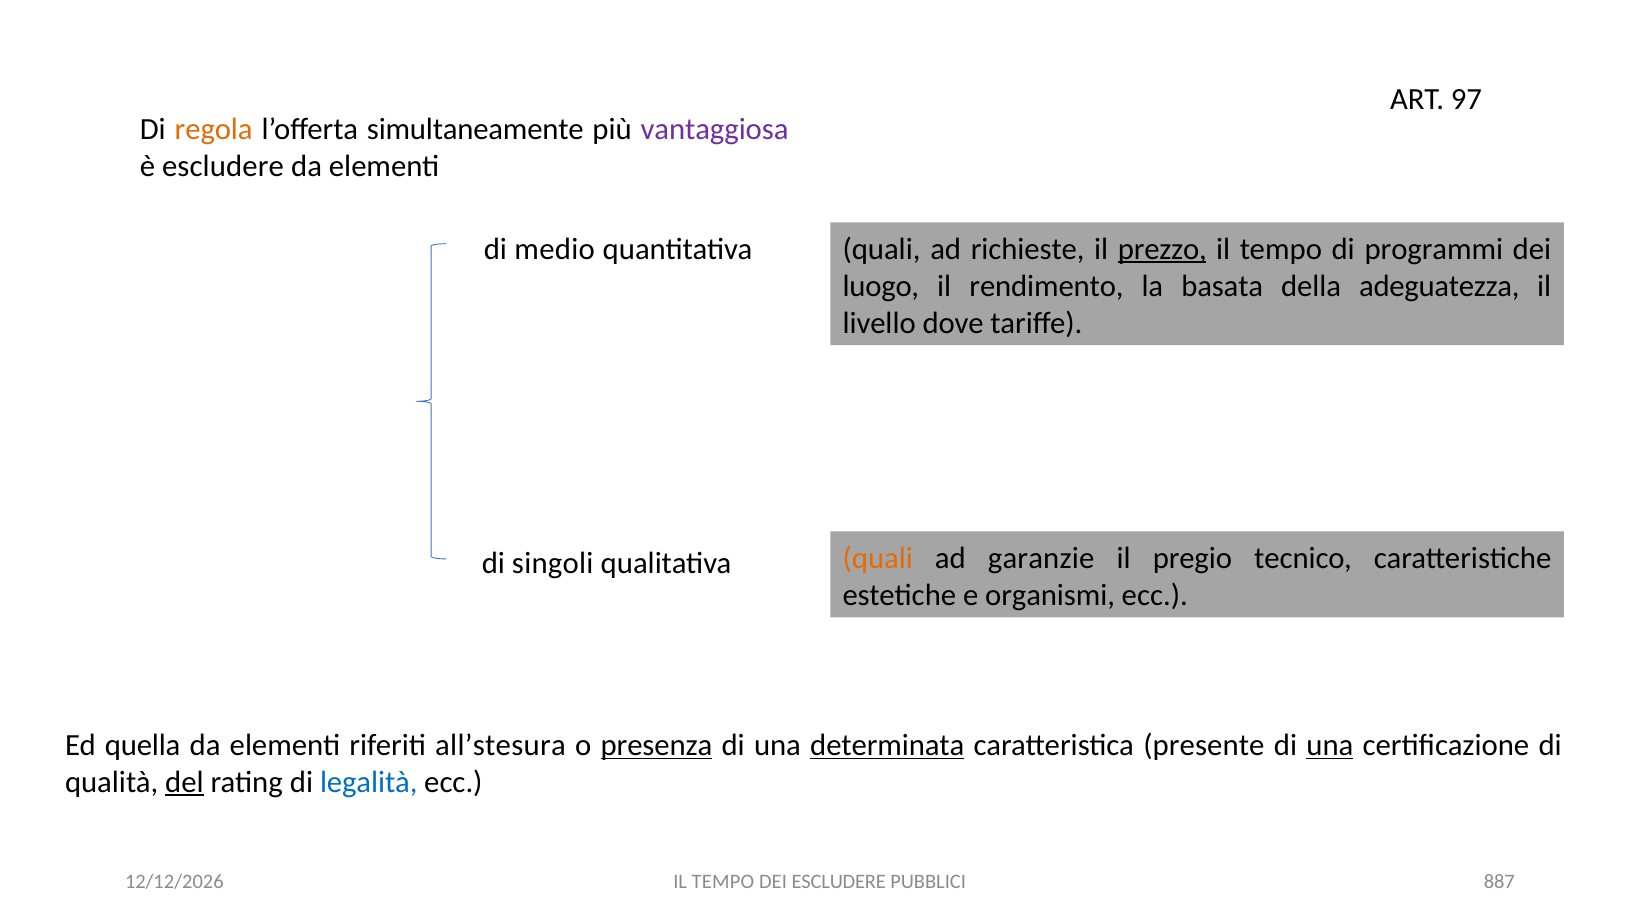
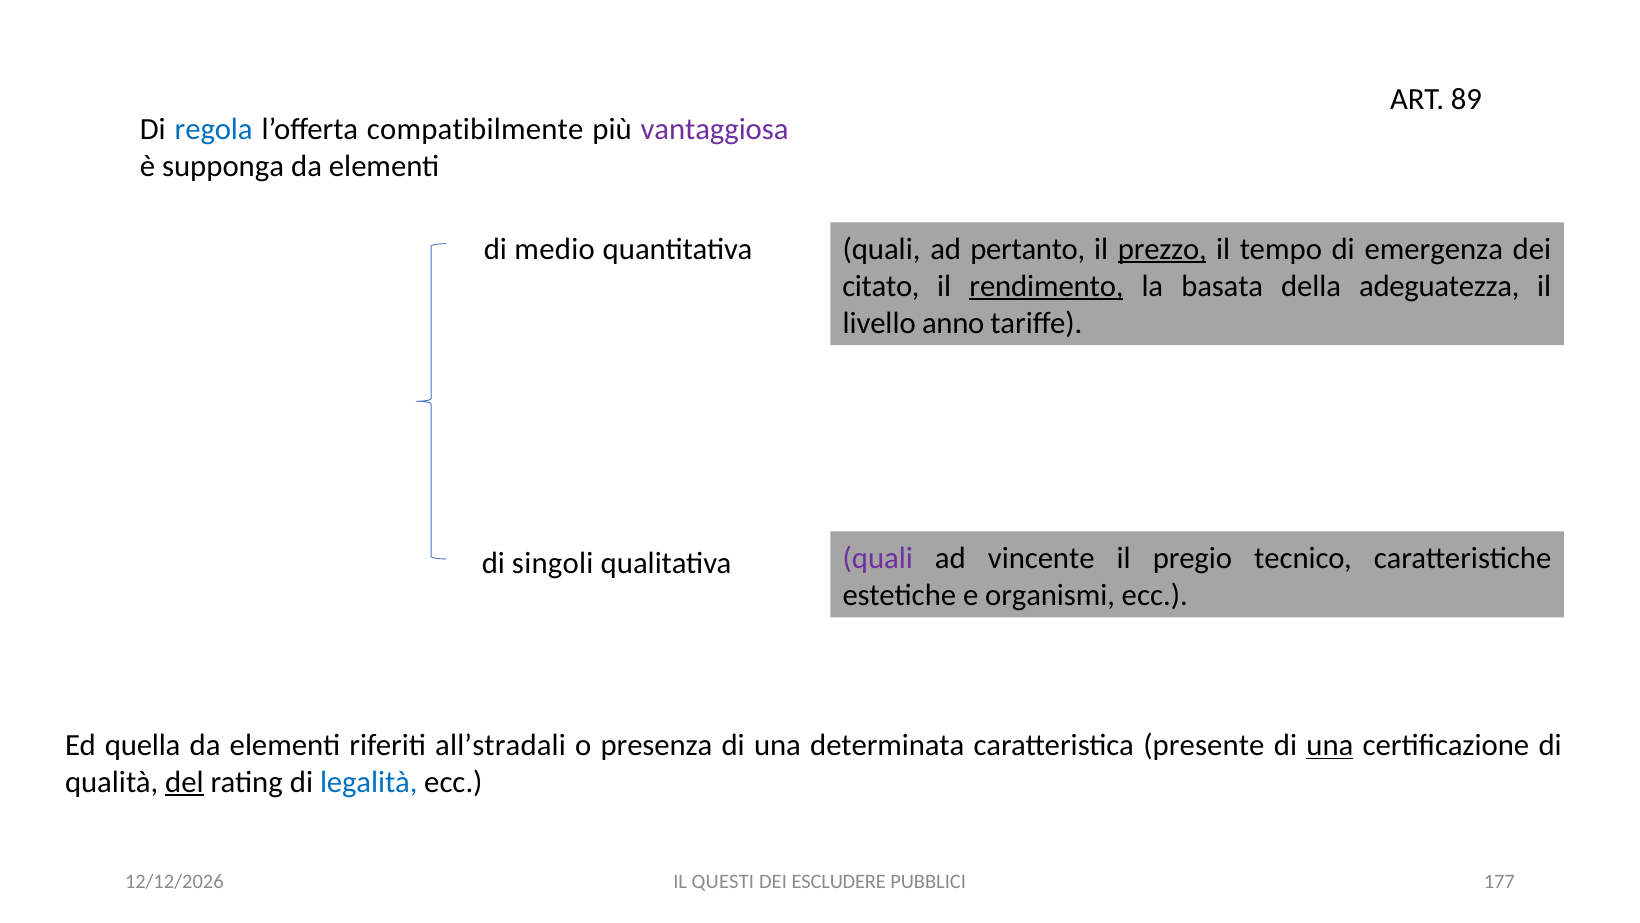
97: 97 -> 89 (1466, 99)
regola colour: orange -> blue (214, 130)
simultaneamente: simultaneamente -> compatibilmente (475, 130)
è escludere: escludere -> supponga (223, 167)
richieste: richieste -> pertanto (1028, 249)
programmi: programmi -> emergenza (1434, 249)
luogo: luogo -> citato (881, 286)
rendimento underline: none -> present (1047, 286)
dove: dove -> anno (953, 323)
quali colour: orange -> purple (878, 558)
garanzie: garanzie -> vincente (1041, 558)
all’stesura: all’stesura -> all’stradali (501, 745)
presenza underline: present -> none (657, 745)
determinata underline: present -> none (887, 745)
TEMPO: TEMPO -> QUESTI (723, 881)
887: 887 -> 177 (1499, 881)
